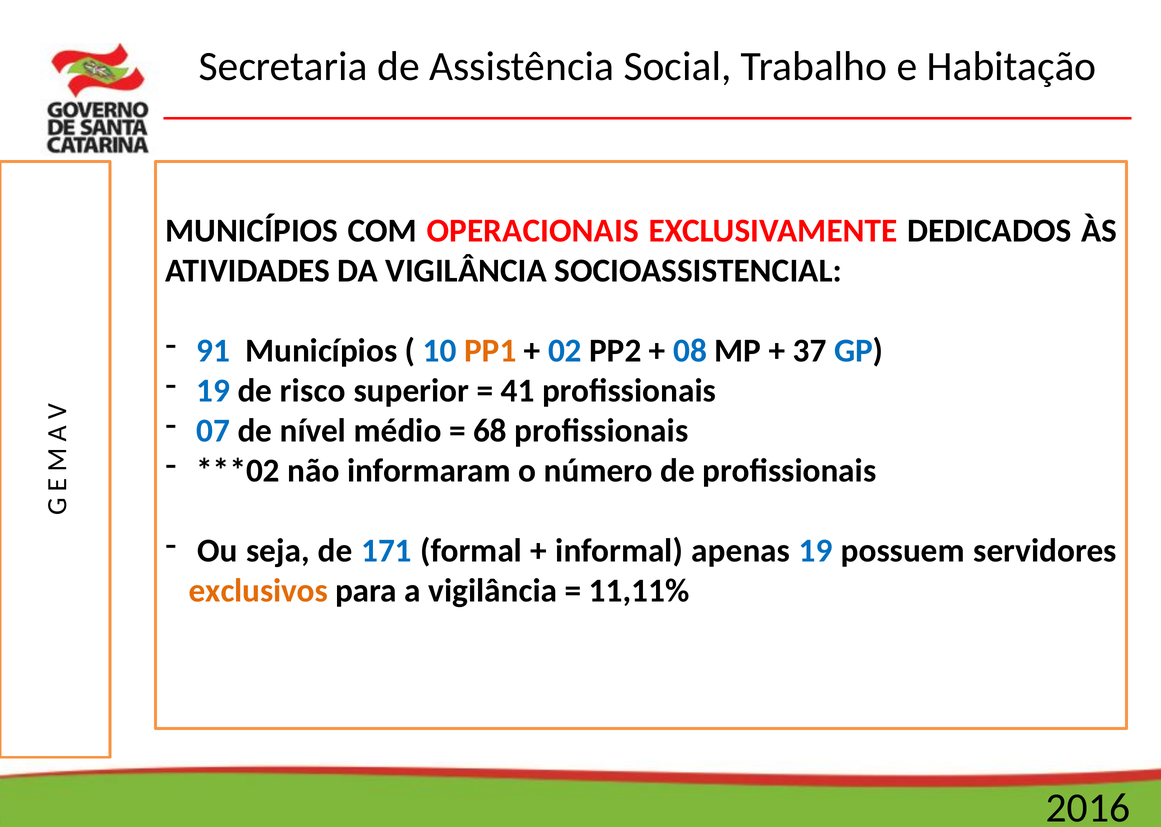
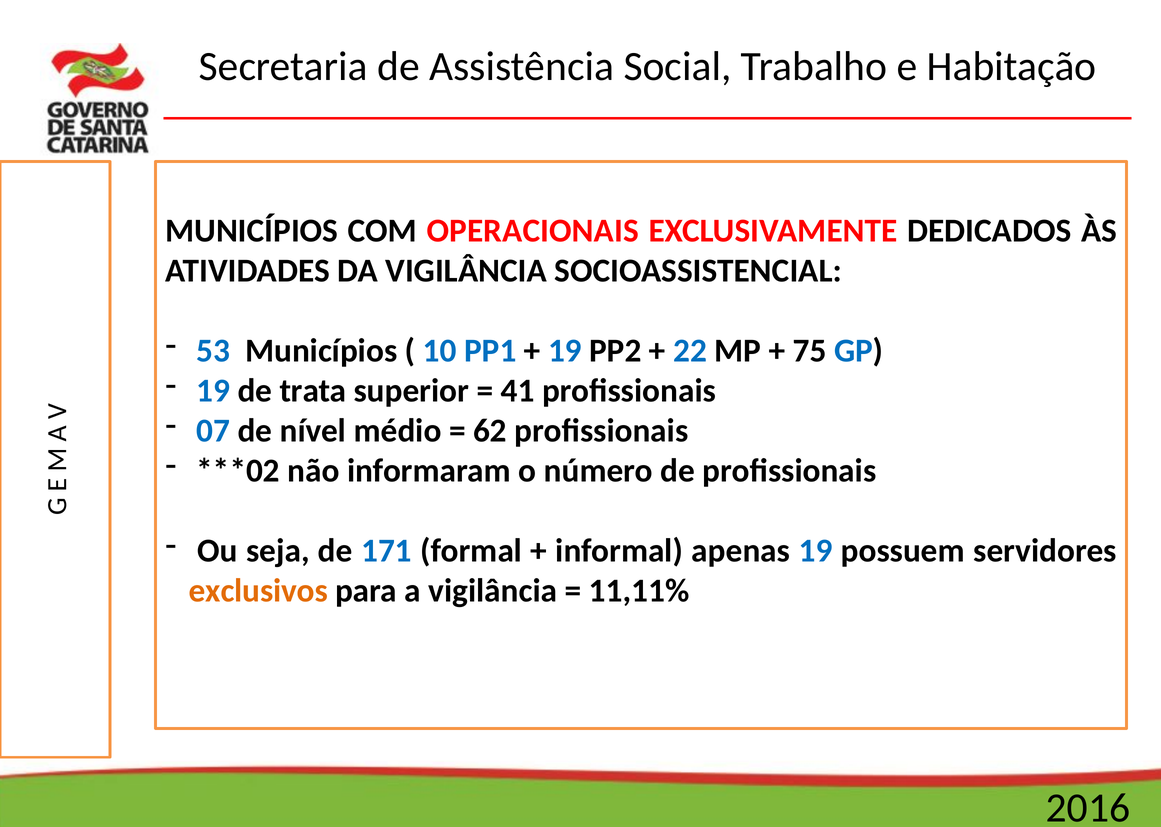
91: 91 -> 53 (213, 350)
PP1 colour: orange -> blue (490, 350)
02: 02 -> 19 (565, 350)
08: 08 -> 22 (690, 350)
37: 37 -> 75 (810, 350)
risco: risco -> trata (313, 390)
68: 68 -> 62 (490, 430)
